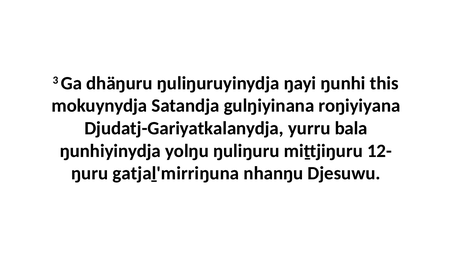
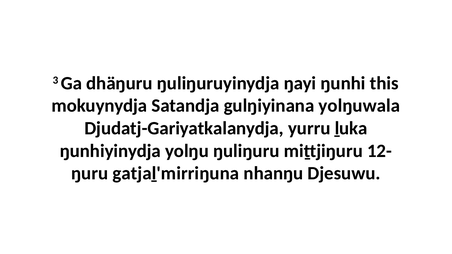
roŋiyiyana: roŋiyiyana -> yolŋuwala (359, 106)
bala: bala -> ḻuka (351, 128)
